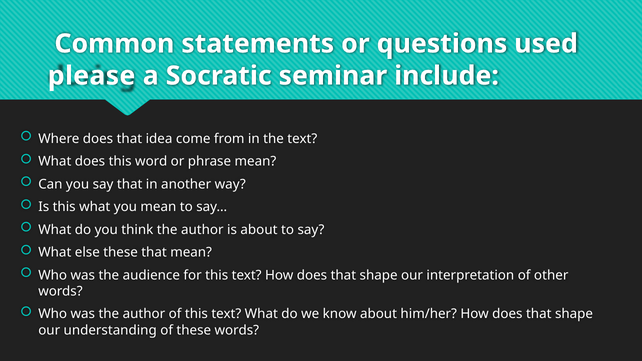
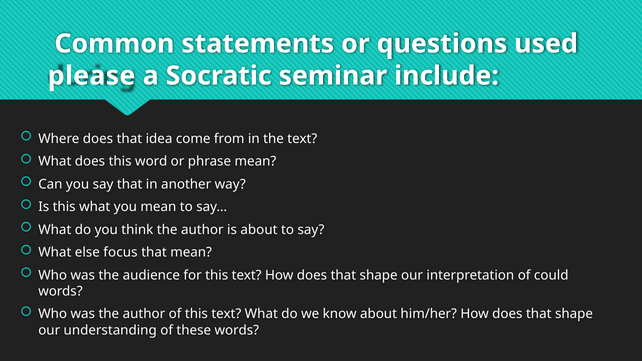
else these: these -> focus (120, 253)
other: other -> could (551, 275)
